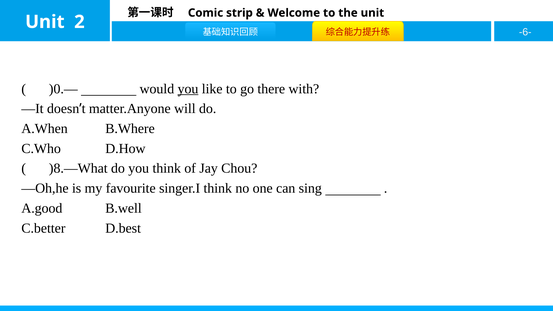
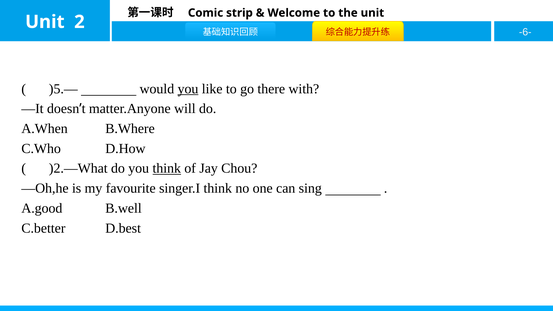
)0.—: )0.— -> )5.— (63, 89)
)8.—What: )8.—What -> )2.—What (78, 168)
think underline: none -> present (167, 168)
